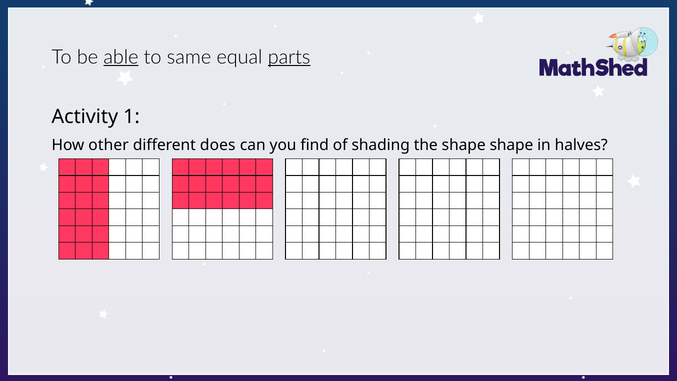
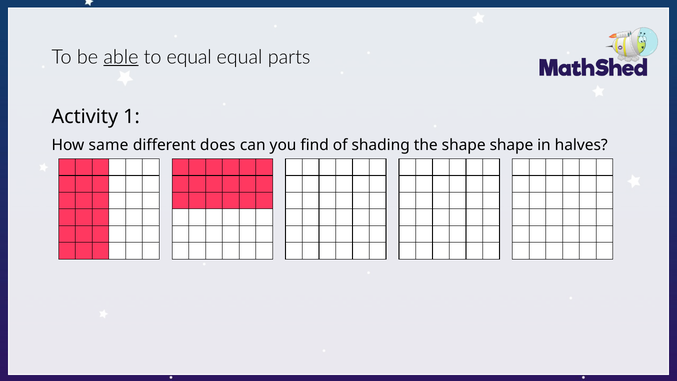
to same: same -> equal (189, 57)
parts underline: present -> none (289, 57)
other: other -> same (109, 145)
